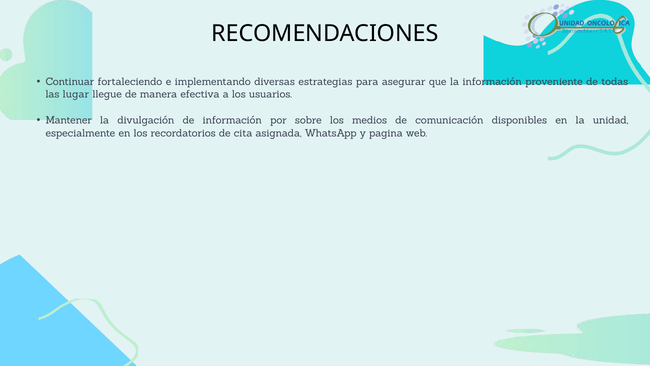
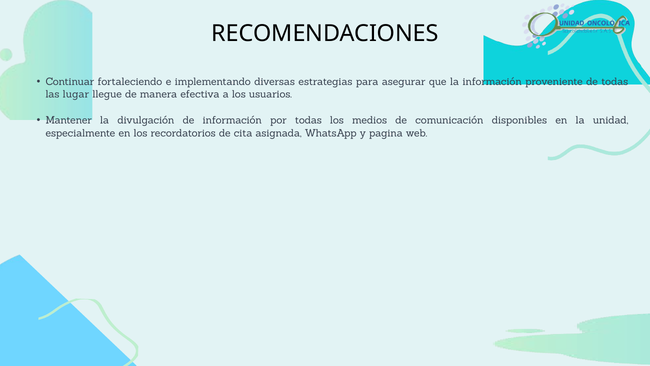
por sobre: sobre -> todas (308, 120)
